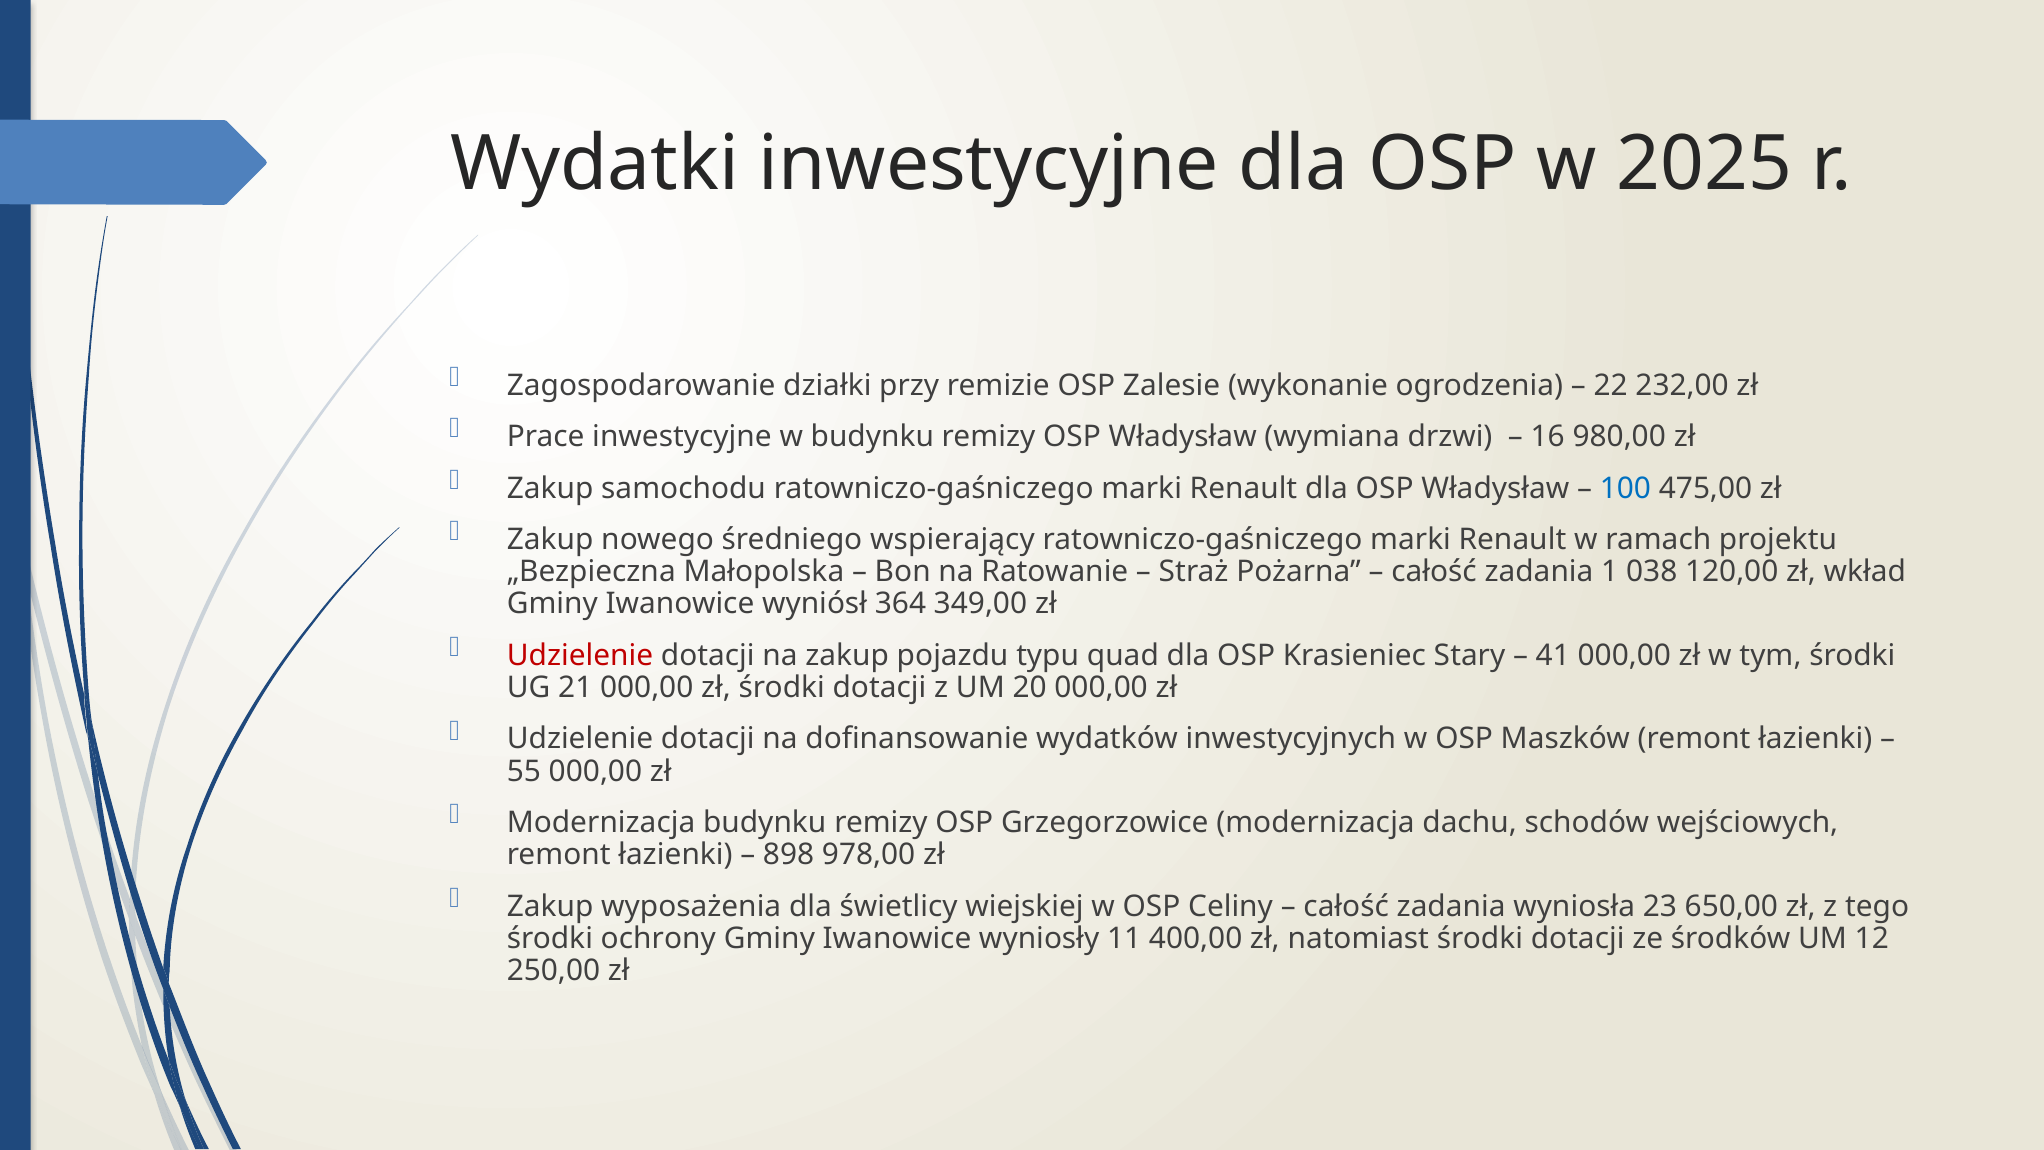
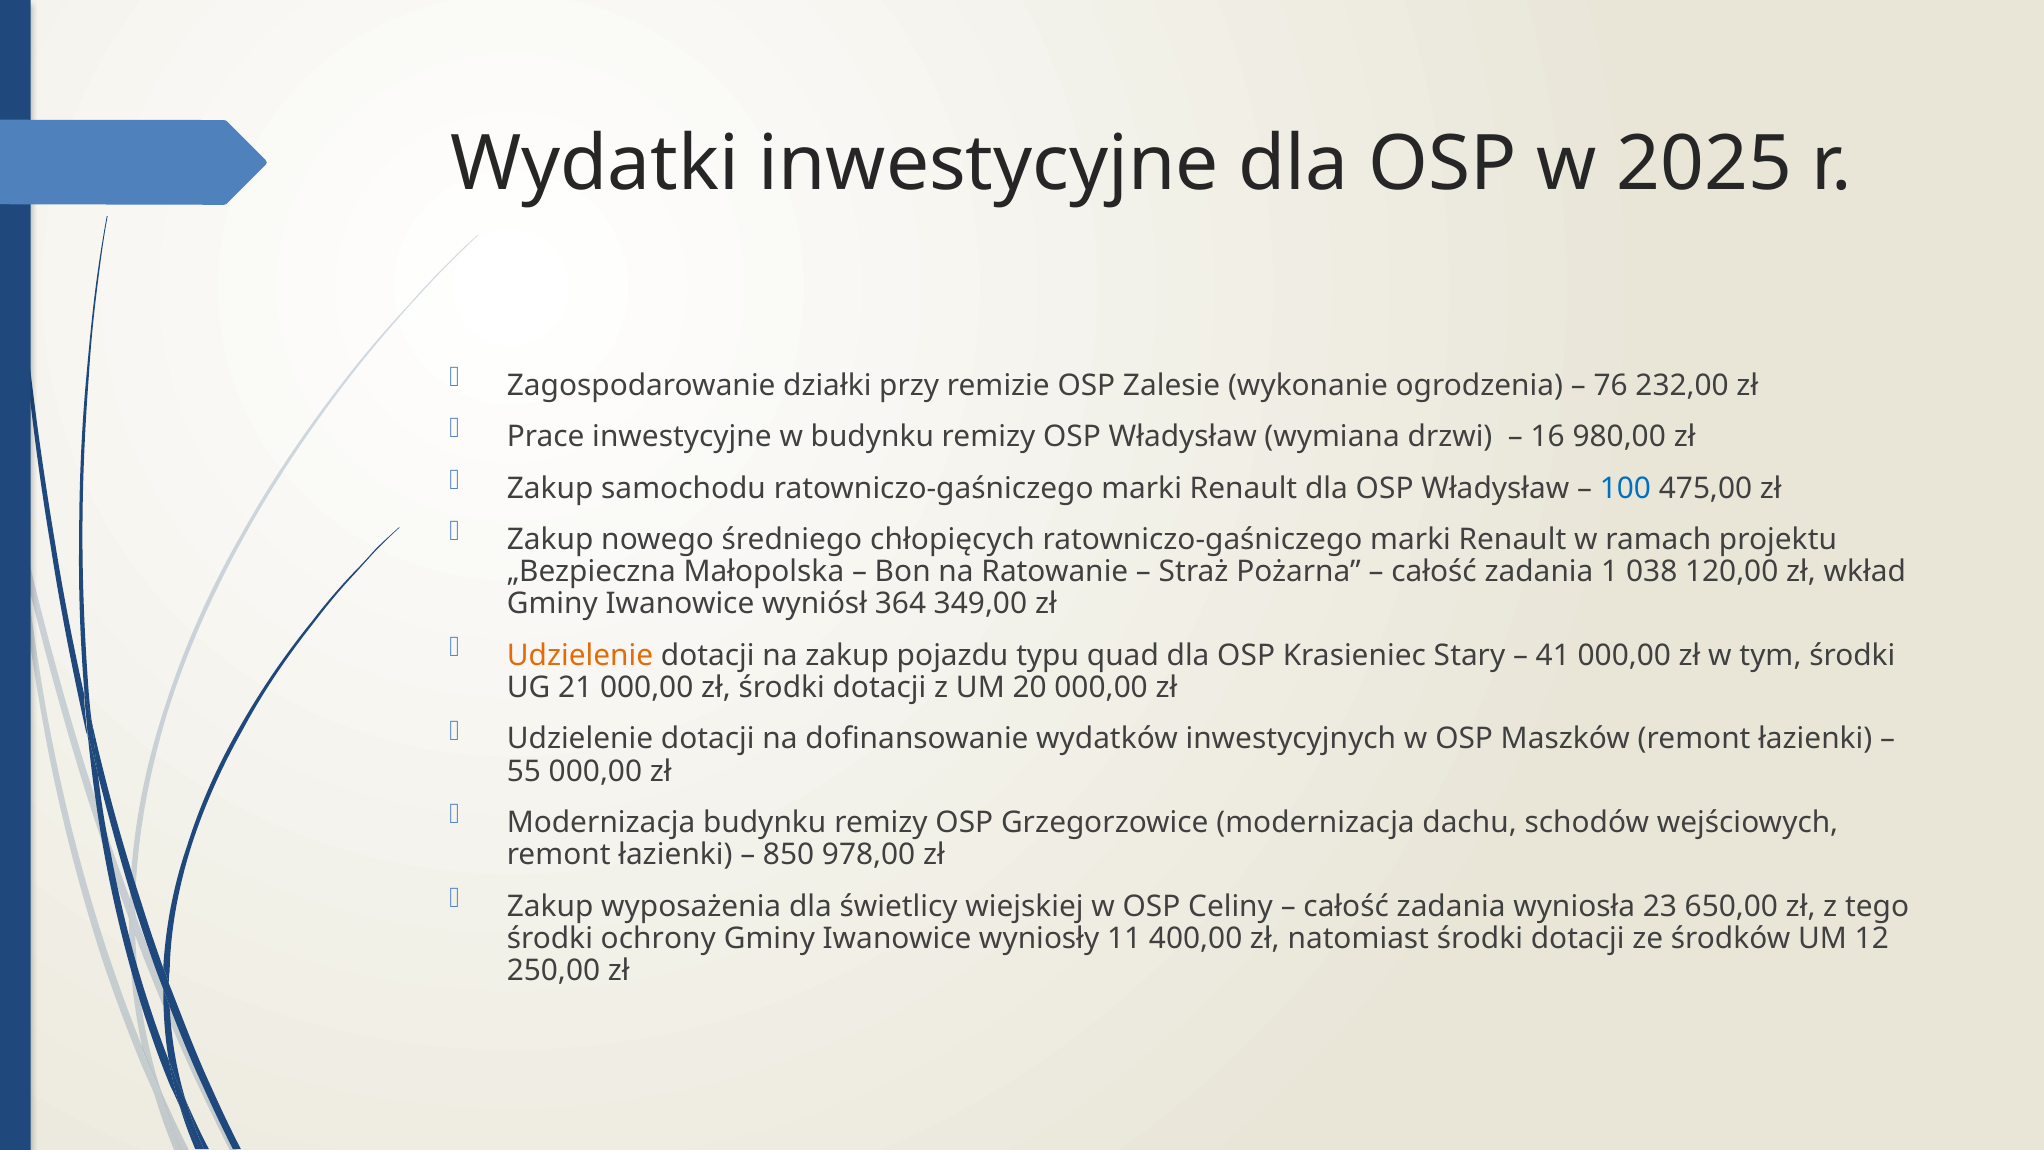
22: 22 -> 76 (1611, 385)
wspierający: wspierający -> chłopięcych (952, 539)
Udzielenie colour: red -> orange (580, 655)
898: 898 -> 850 (789, 855)
